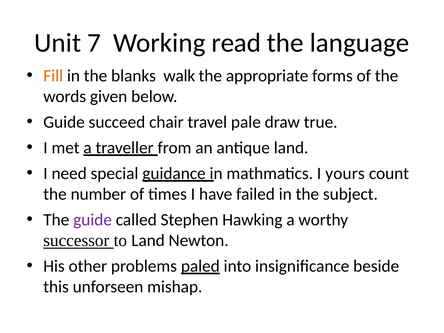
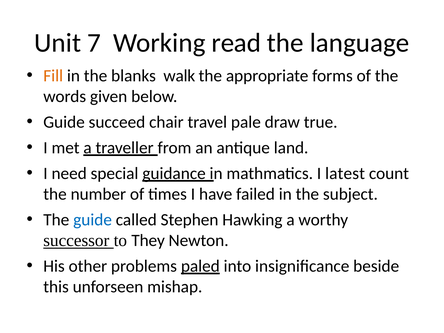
yours: yours -> latest (345, 173)
guide colour: purple -> blue (93, 220)
to Land: Land -> They (148, 240)
